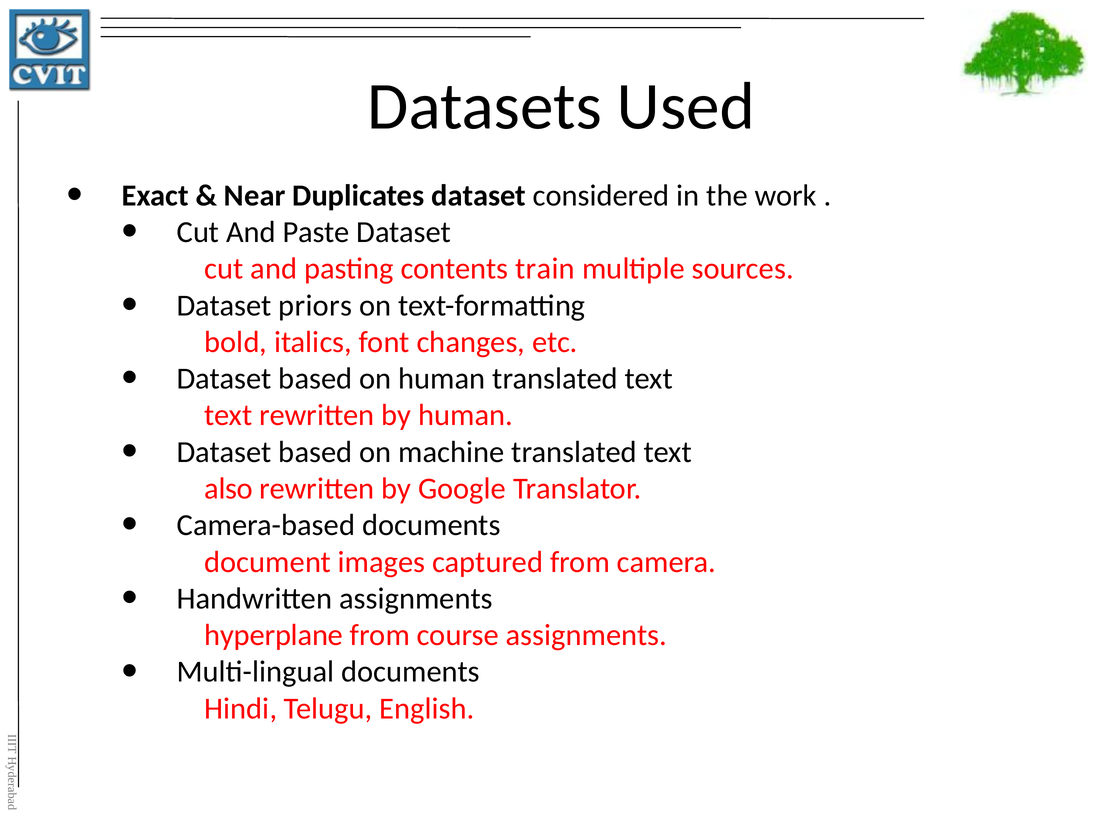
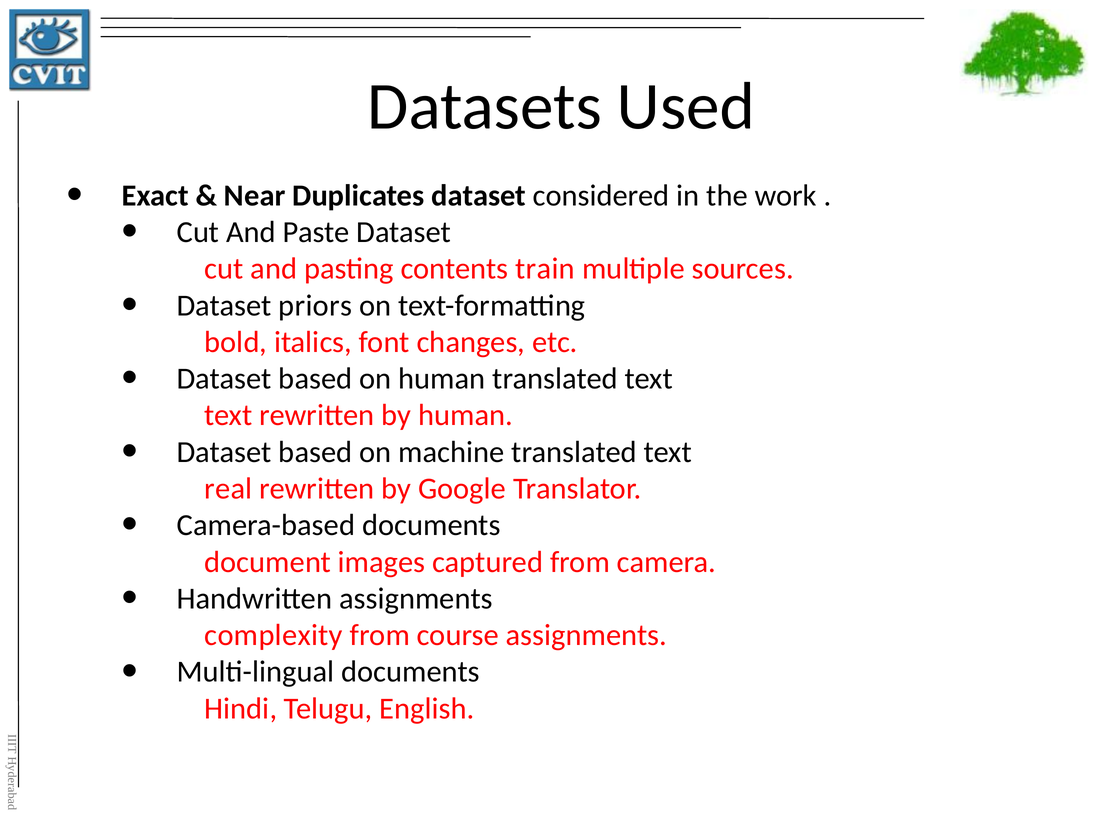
also: also -> real (228, 488)
hyperplane: hyperplane -> complexity (274, 635)
